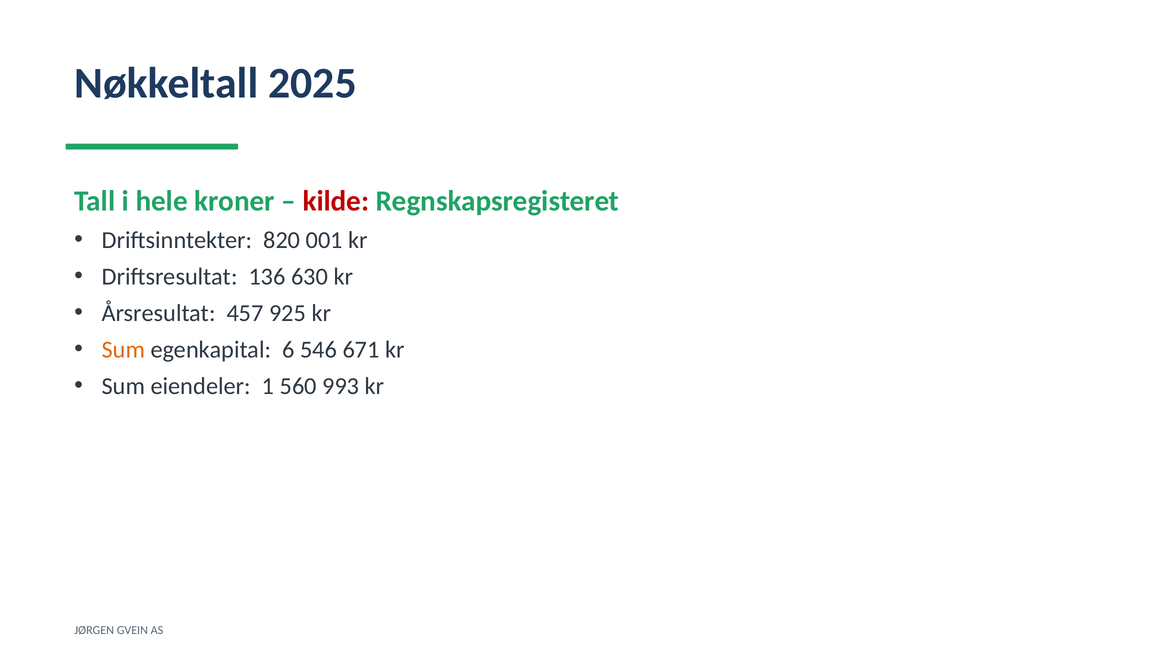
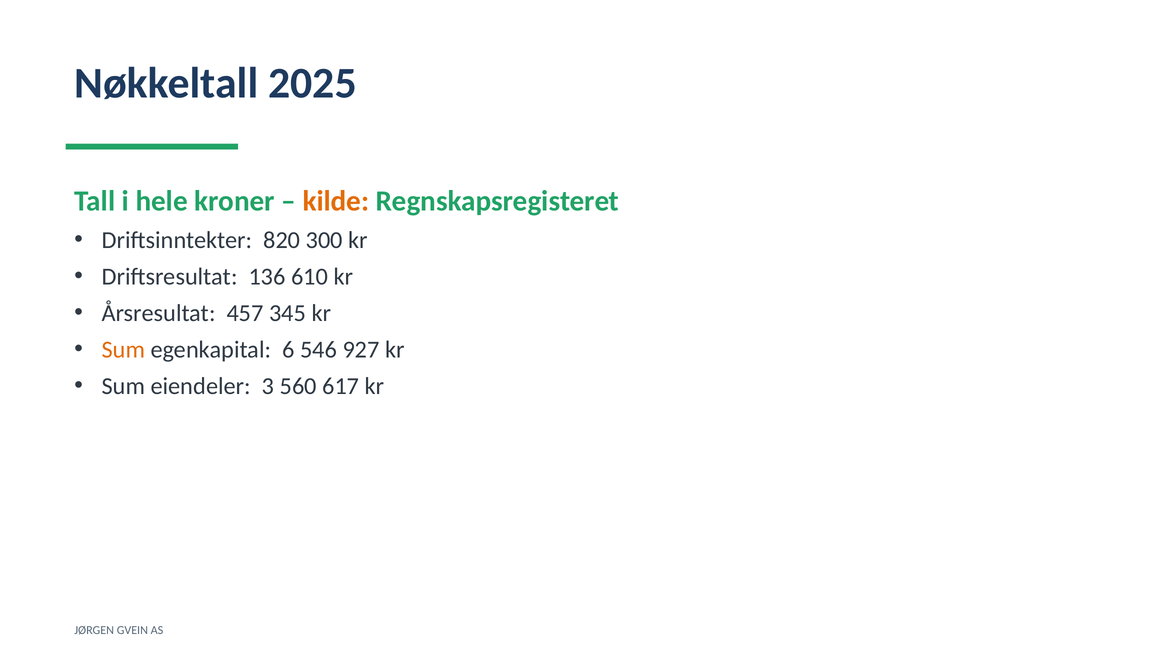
kilde colour: red -> orange (336, 201)
001: 001 -> 300 (324, 240)
630: 630 -> 610 (310, 277)
925: 925 -> 345 (288, 313)
671: 671 -> 927 (361, 350)
1: 1 -> 3 (268, 386)
993: 993 -> 617 (341, 386)
